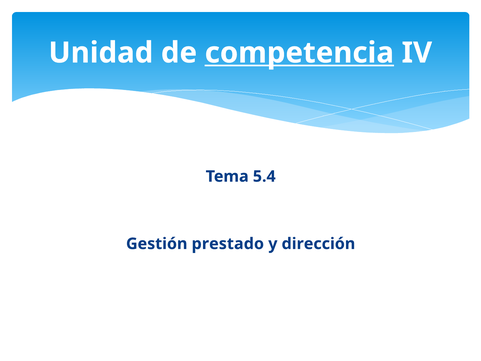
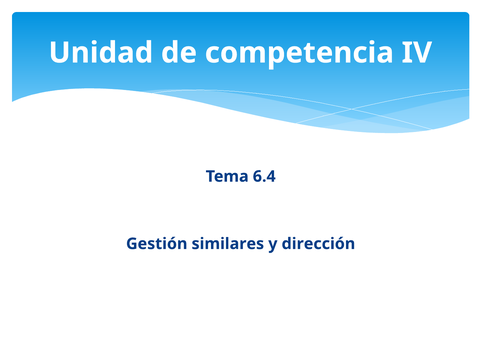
competencia underline: present -> none (299, 53)
5.4: 5.4 -> 6.4 (264, 176)
prestado: prestado -> similares (228, 244)
